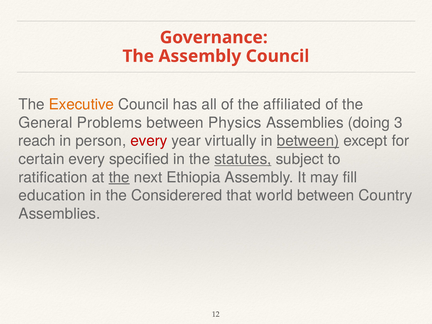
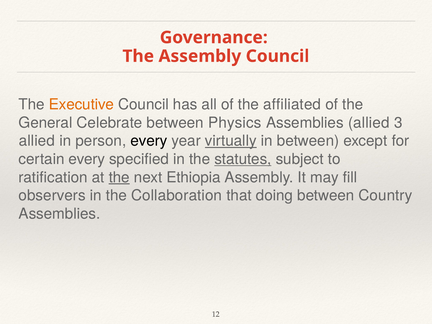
Problems: Problems -> Celebrate (110, 123)
Assemblies doing: doing -> allied (369, 123)
reach: reach -> allied (37, 141)
every colour: red -> black (149, 141)
virtually underline: none -> present (231, 141)
between underline: present -> none (308, 141)
education: education -> observers (52, 196)
Considerered: Considerered -> Collaboration (177, 196)
world: world -> doing (274, 196)
